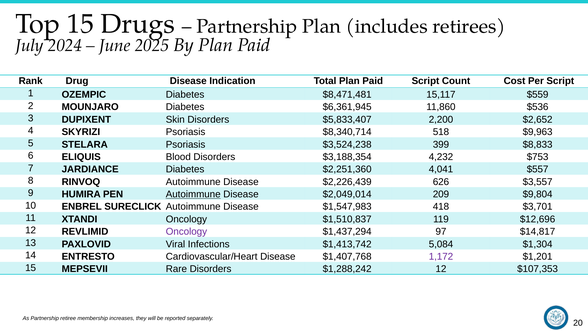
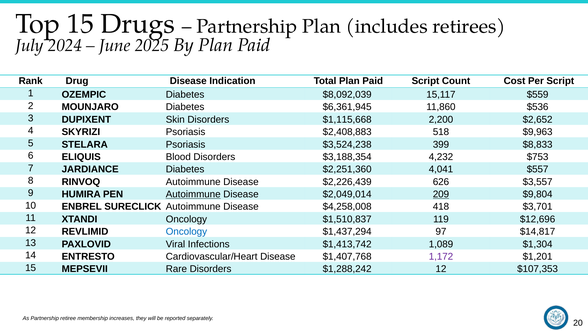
$8,471,481: $8,471,481 -> $8,092,039 (347, 95)
$5,833,407: $5,833,407 -> $1,115,668 (347, 119)
$8,340,714: $8,340,714 -> $2,408,883 (347, 132)
209 underline: none -> present (441, 194)
$1,547,983: $1,547,983 -> $4,258,008 (347, 207)
Oncology colour: purple -> blue (186, 231)
5,084: 5,084 -> 1,089 (441, 244)
